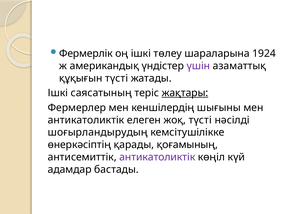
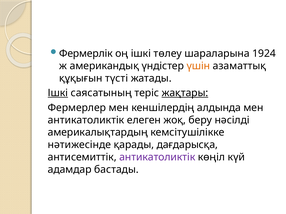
үшін colour: purple -> orange (198, 66)
Ішкі underline: none -> present (58, 93)
шығыны: шығыны -> алдында (219, 108)
жоқ түсті: түсті -> беру (200, 120)
шоғырландырудың: шоғырландырудың -> америкалықтардың (98, 133)
өнеркәсіптің: өнеркәсіптің -> нәтижесінде (79, 145)
қоғамының: қоғамының -> дағдарысқа (187, 145)
